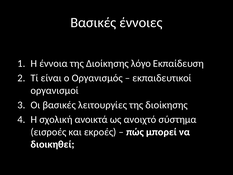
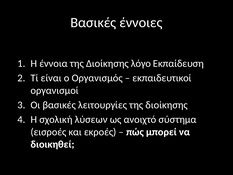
ανοικτά: ανοικτά -> λύσεων (91, 119)
